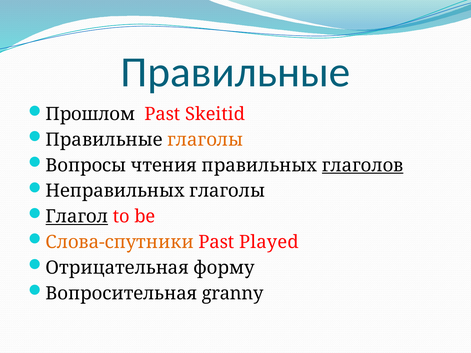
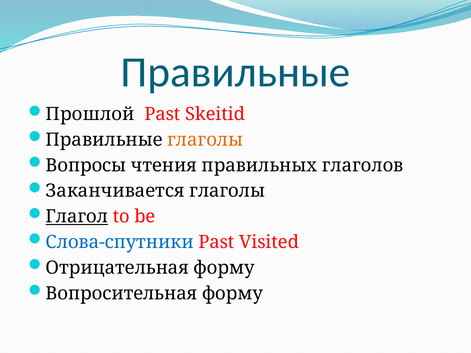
Прошлом: Прошлом -> Прошлой (90, 114)
глаголов underline: present -> none (363, 165)
Неправильных: Неправильных -> Заканчивается (115, 191)
Слова-спутники colour: orange -> blue (120, 242)
Played: Played -> Visited (269, 242)
Вопросительная granny: granny -> форму (233, 294)
